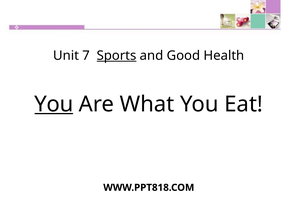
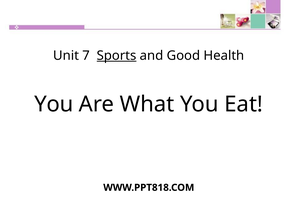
You underline: present -> none (54, 104)
